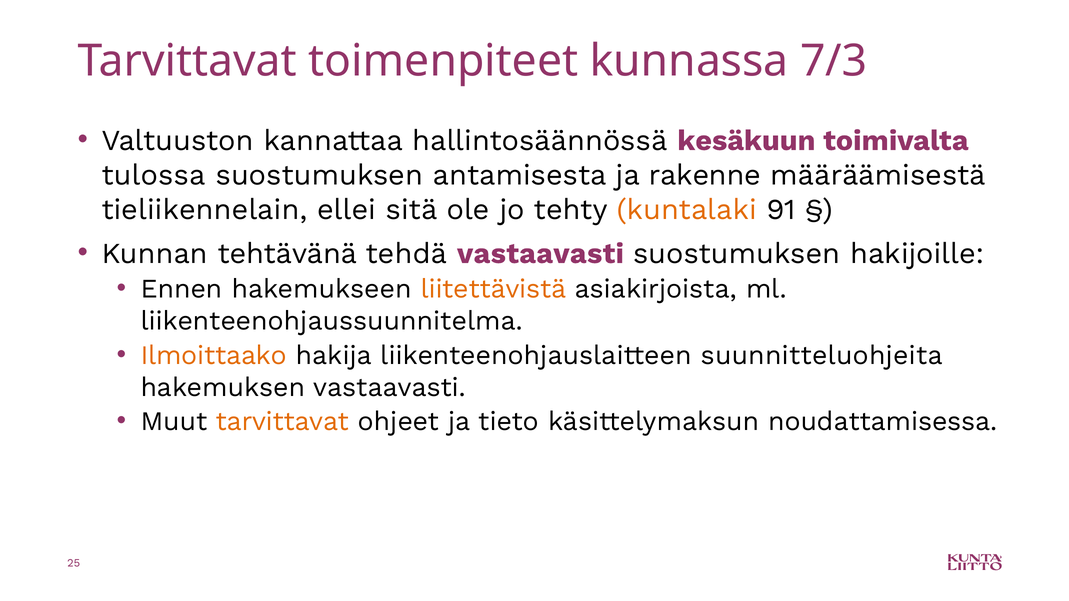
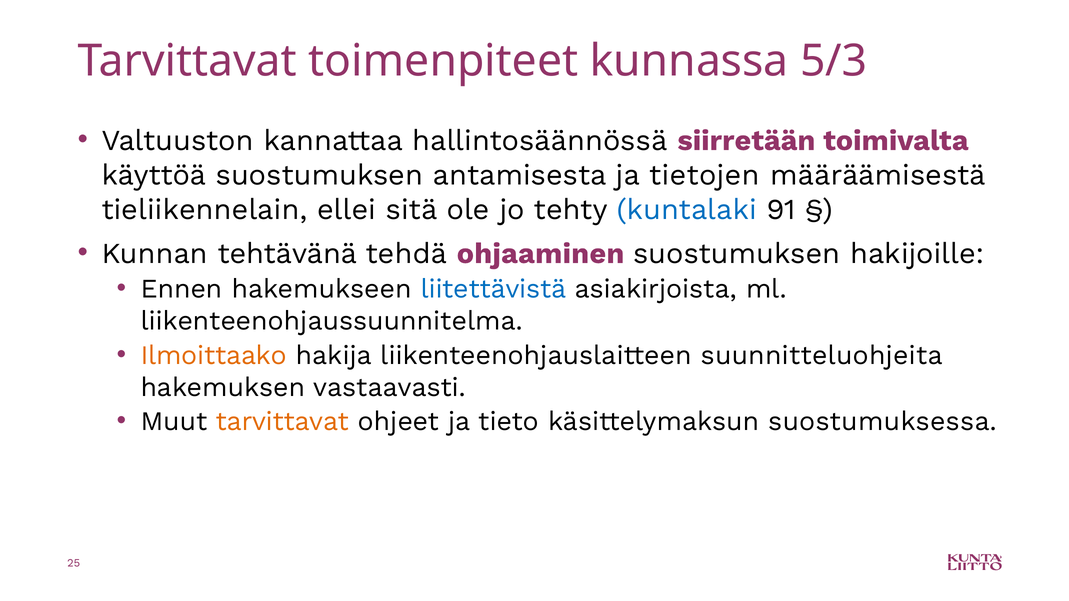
7/3: 7/3 -> 5/3 (834, 61)
kesäkuun: kesäkuun -> siirretään (746, 141)
tulossa: tulossa -> käyttöä (154, 175)
rakenne: rakenne -> tietojen (705, 175)
kuntalaki colour: orange -> blue (687, 210)
tehdä vastaavasti: vastaavasti -> ohjaaminen (541, 254)
liitettävistä colour: orange -> blue (493, 289)
noudattamisessa: noudattamisessa -> suostumuksessa (883, 422)
